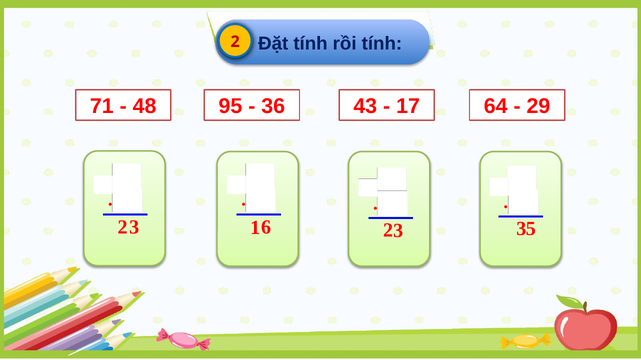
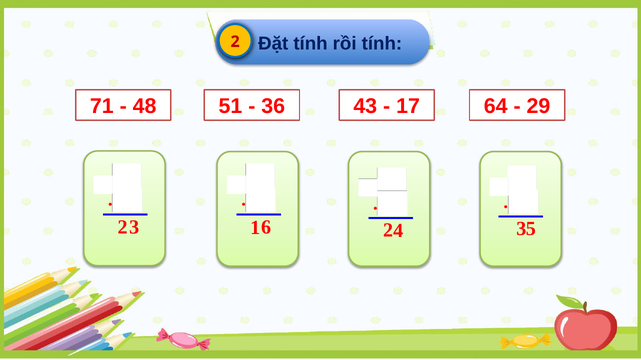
95: 95 -> 51 (230, 107)
1 3: 3 -> 4 (398, 231)
